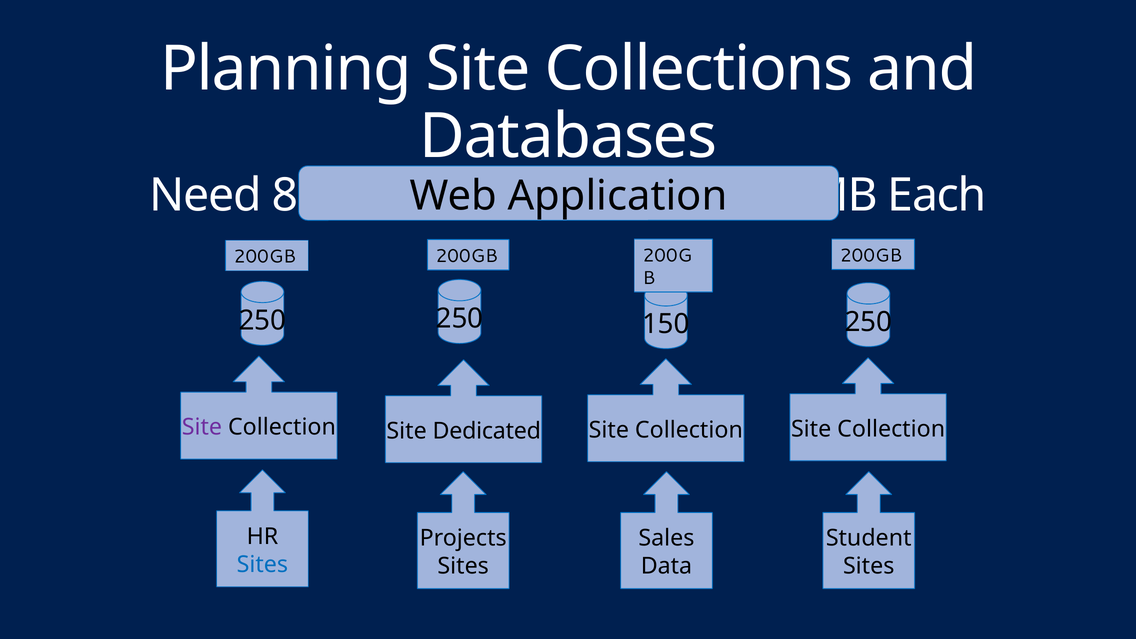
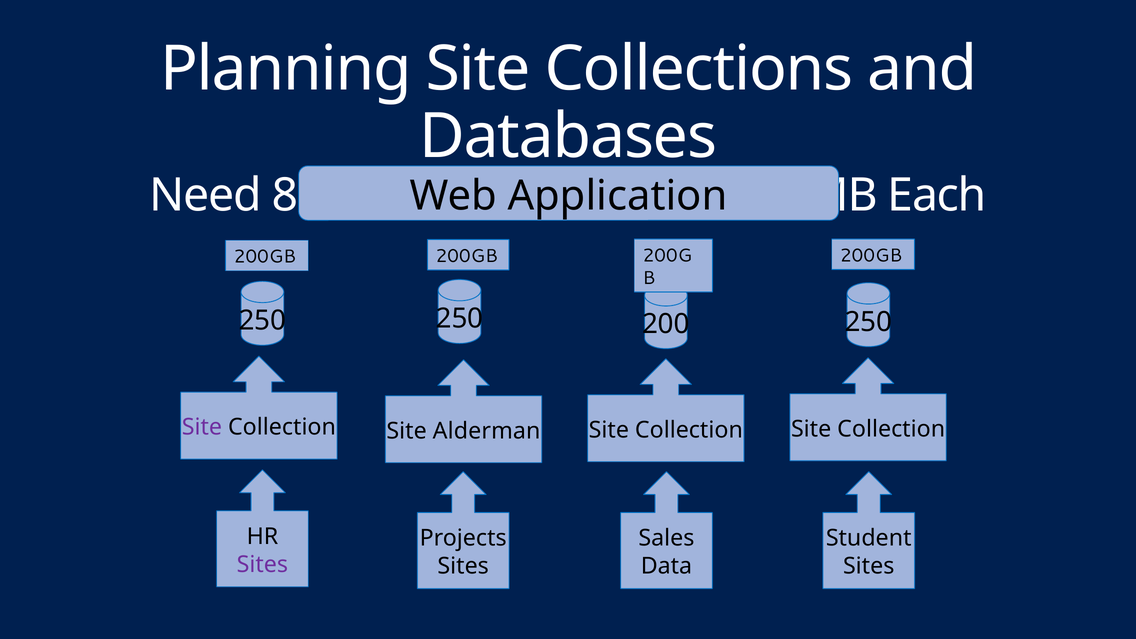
150: 150 -> 200 (666, 324)
Dedicated: Dedicated -> Alderman (487, 431)
Sites colour: blue -> purple (262, 564)
